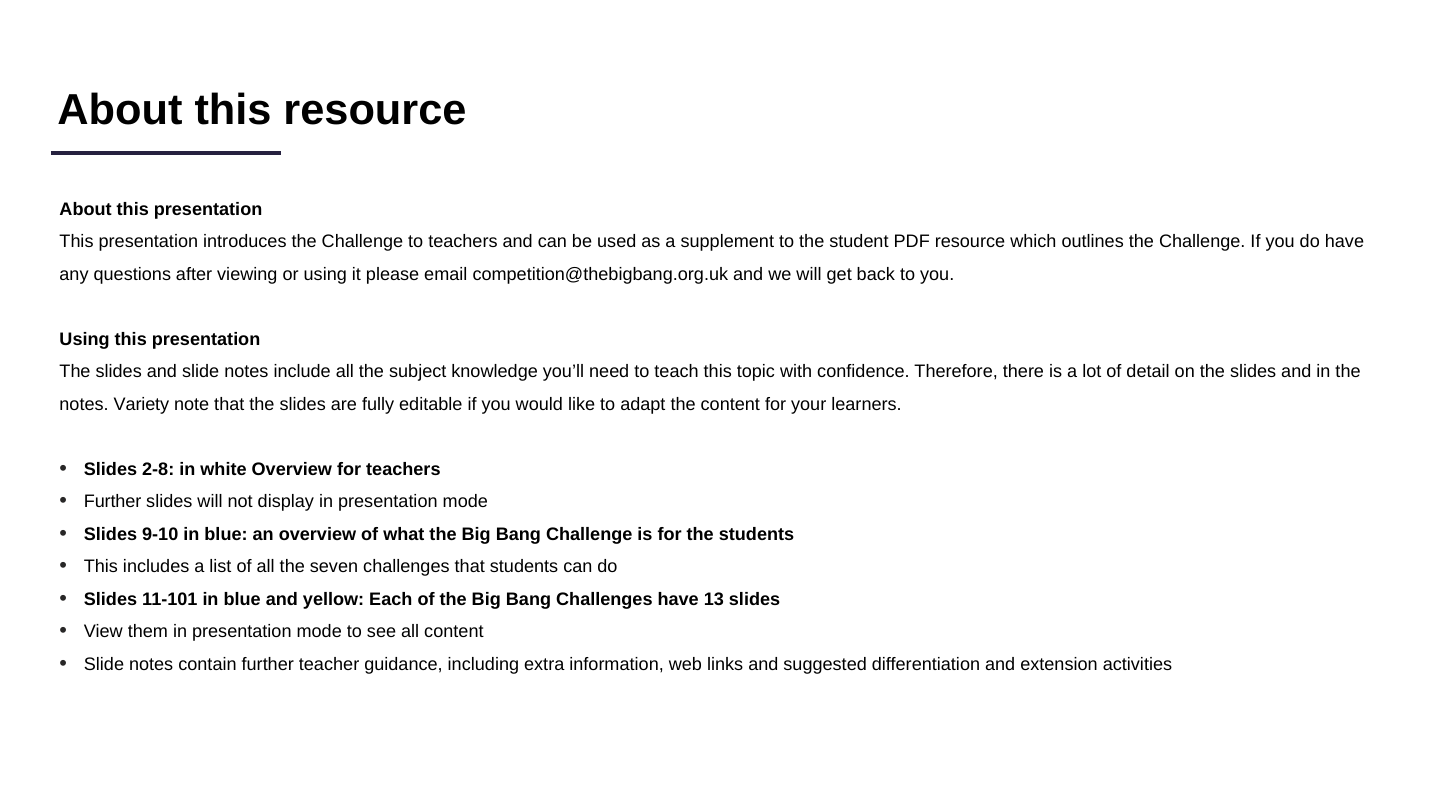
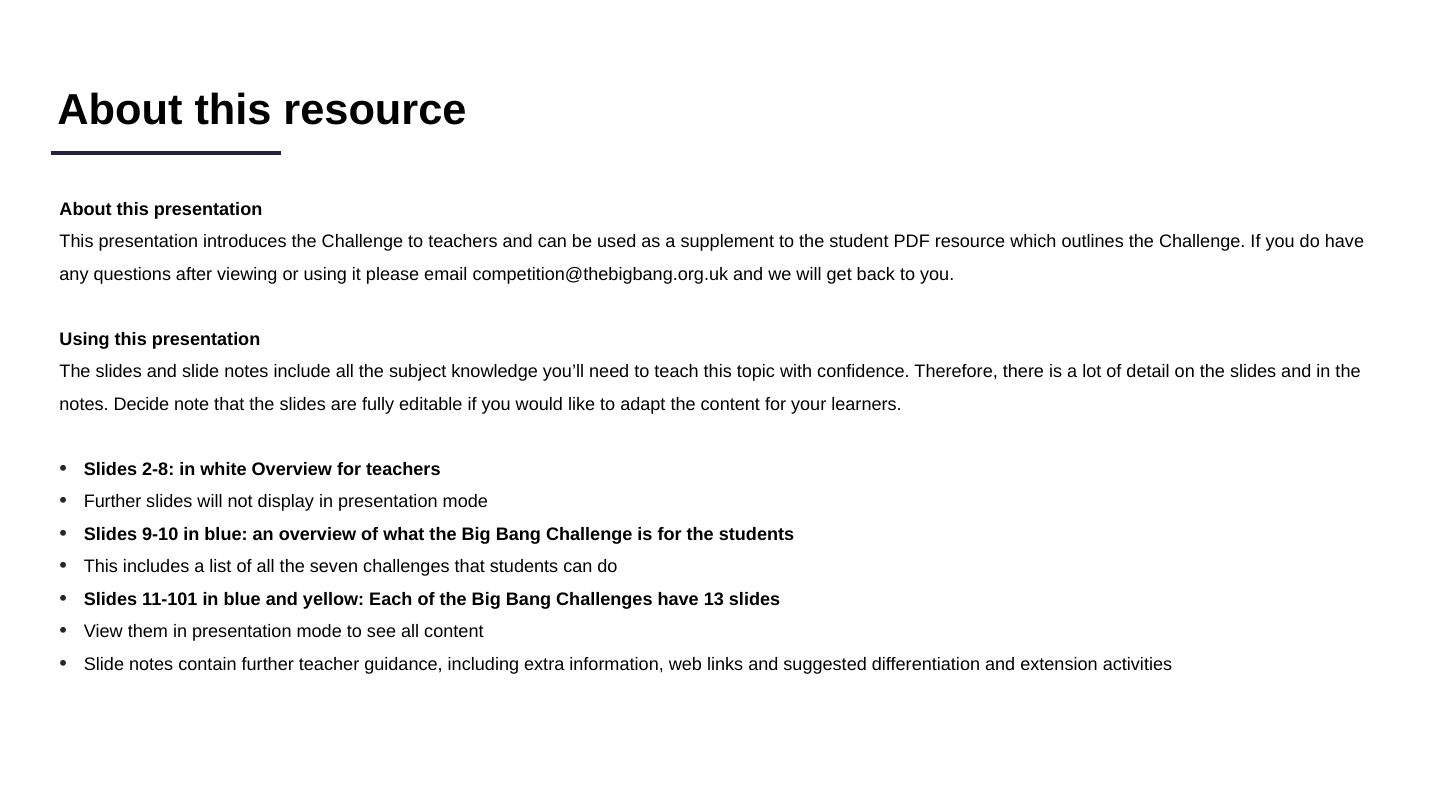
Variety: Variety -> Decide (141, 404)
